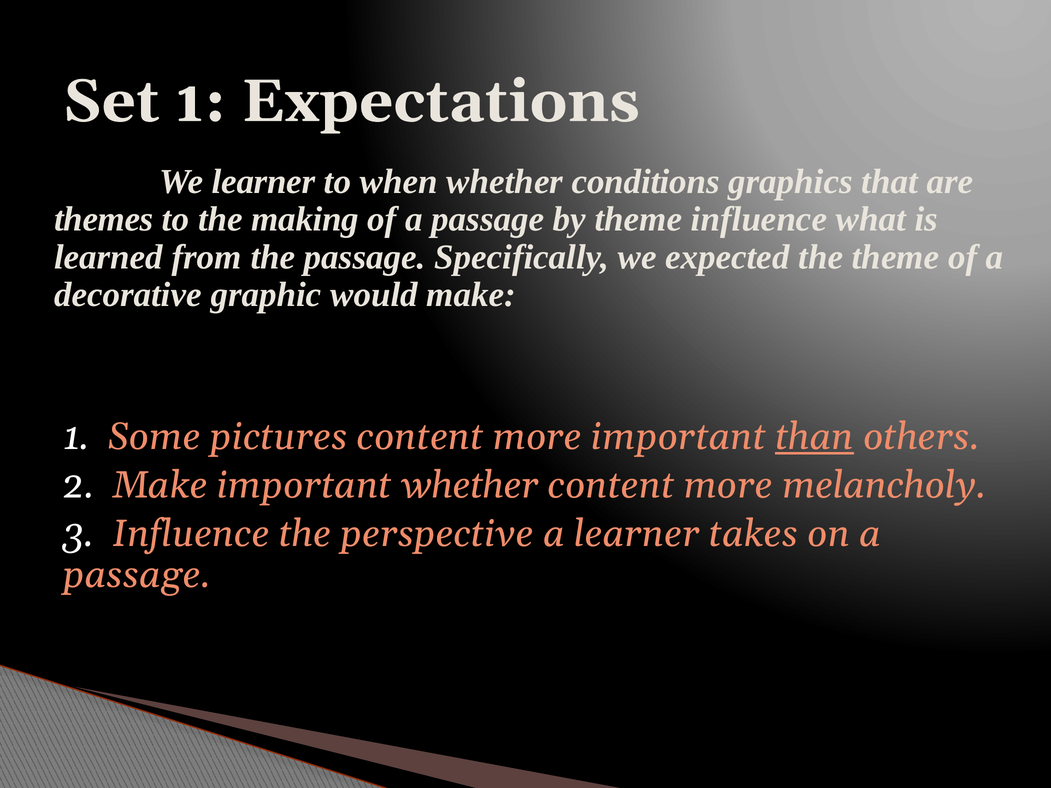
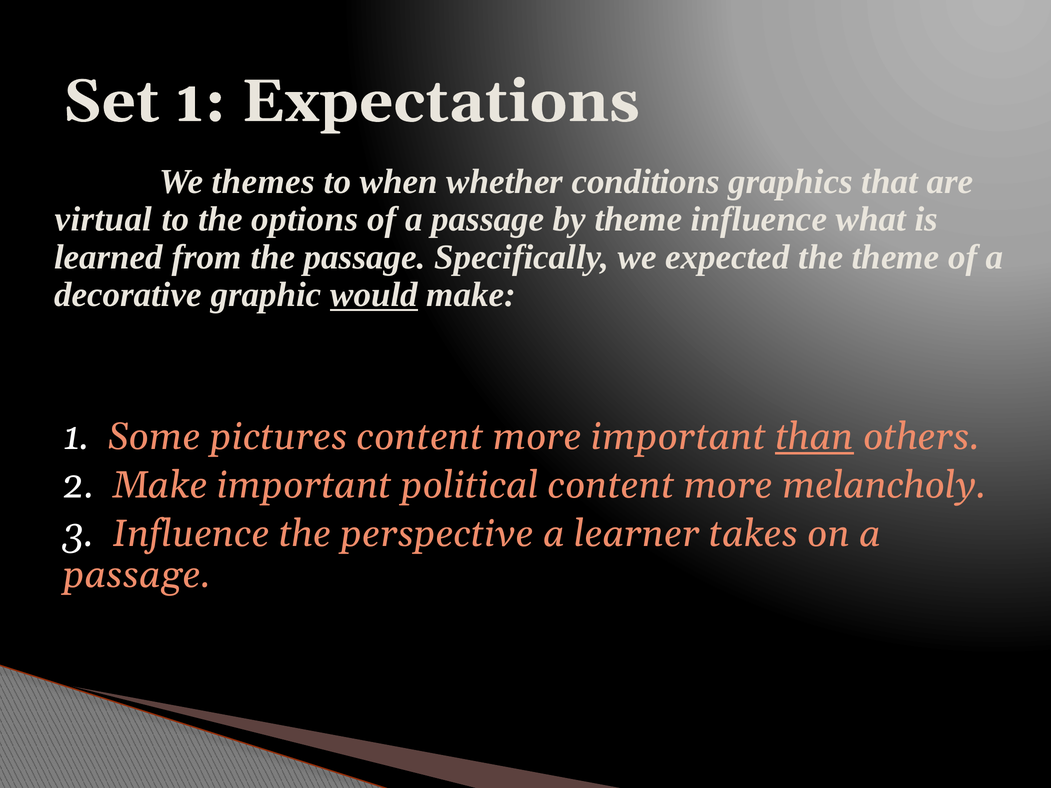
We learner: learner -> themes (263, 182)
themes: themes -> virtual (103, 219)
making: making -> options (305, 219)
would underline: none -> present (374, 295)
important whether: whether -> political (470, 486)
